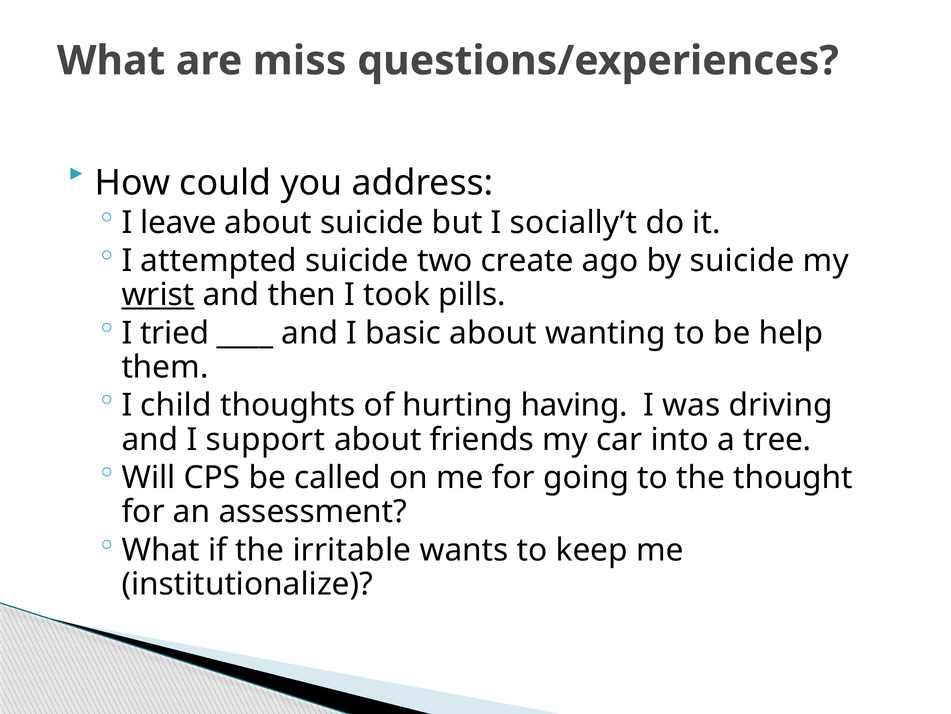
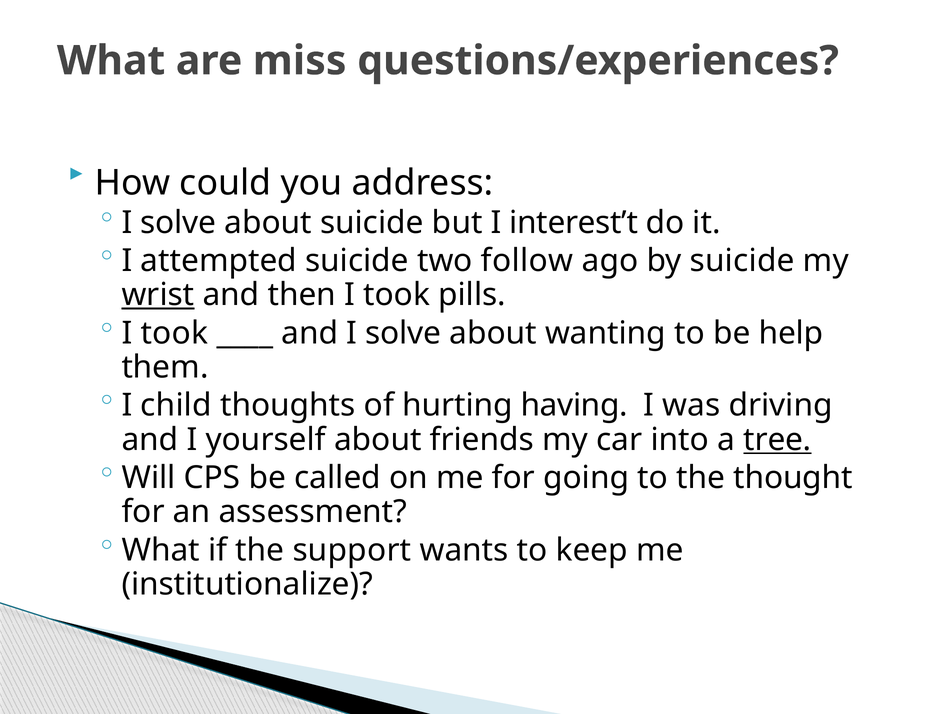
leave: leave -> solve (178, 222)
socially’t: socially’t -> interest’t (574, 222)
create: create -> follow (527, 260)
tried: tried -> took (174, 333)
and I basic: basic -> solve (403, 333)
support: support -> yourself (266, 439)
tree underline: none -> present (777, 439)
irritable: irritable -> support (352, 549)
